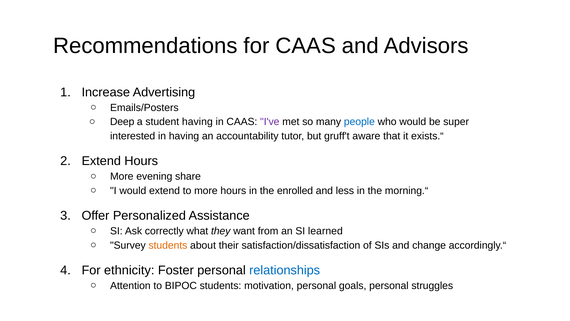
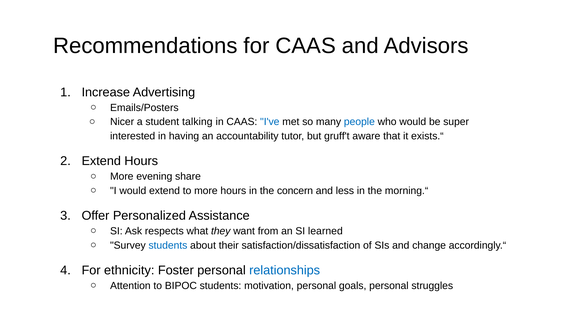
Deep: Deep -> Nicer (122, 122)
student having: having -> talking (197, 122)
I've colour: purple -> blue (270, 122)
enrolled: enrolled -> concern (295, 191)
correctly: correctly -> respects (164, 231)
students colour: orange -> blue (168, 245)
